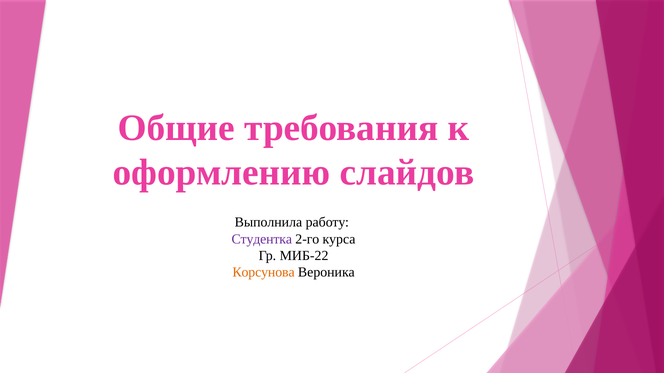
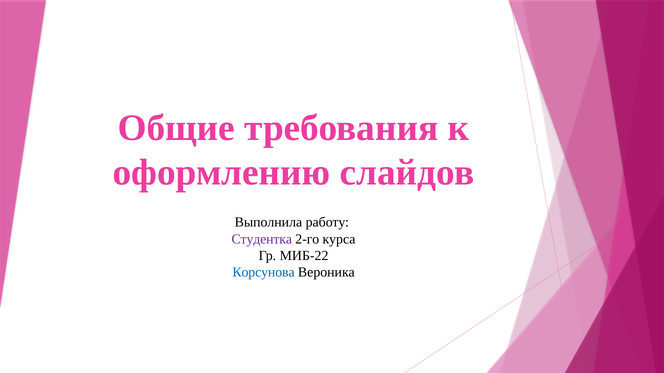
Корсунова colour: orange -> blue (264, 273)
